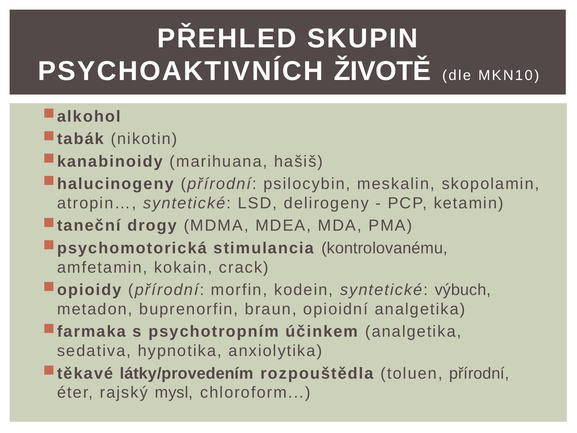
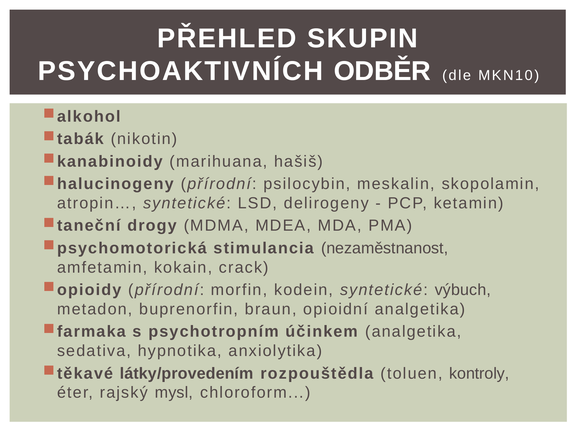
ŽIVOTĚ: ŽIVOTĚ -> ODBĚR (382, 71)
kontrolovanému: kontrolovanému -> nezaměstnanost (385, 248)
toluen přírodní: přírodní -> kontroly (479, 373)
